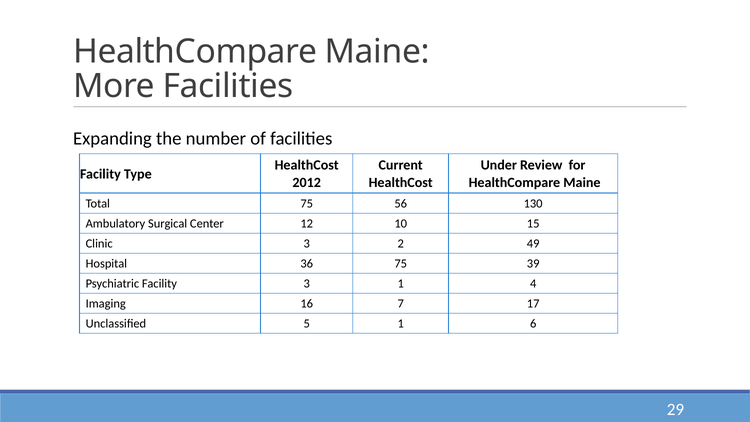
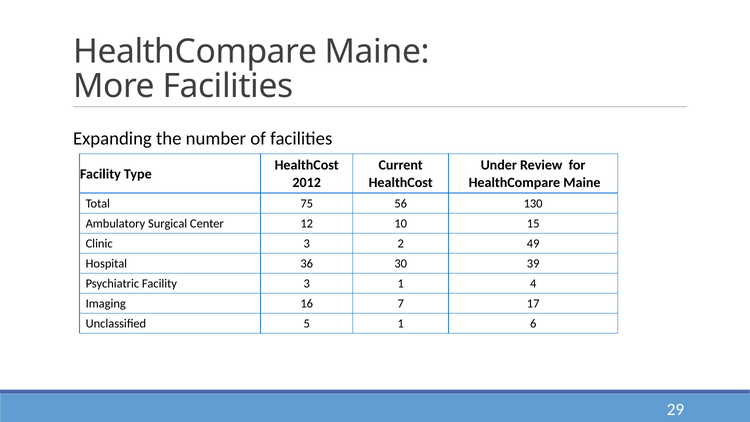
36 75: 75 -> 30 (401, 264)
